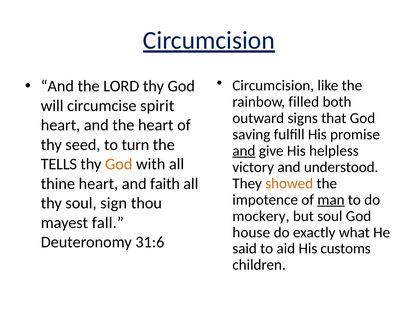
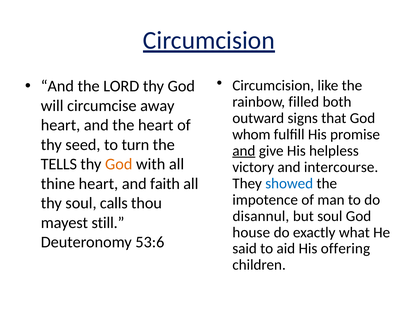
spirit: spirit -> away (157, 106)
saving: saving -> whom (251, 134)
understood: understood -> intercourse (341, 167)
showed colour: orange -> blue (289, 183)
man underline: present -> none (331, 199)
sign: sign -> calls (114, 203)
mockery: mockery -> disannul (261, 216)
fall: fall -> still (108, 222)
31:6: 31:6 -> 53:6 (150, 242)
customs: customs -> offering (345, 248)
